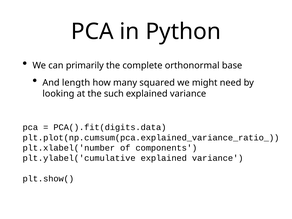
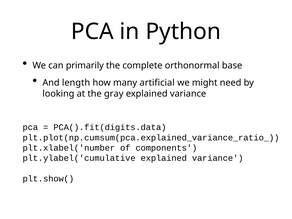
squared: squared -> artificial (157, 83)
such: such -> gray (114, 94)
